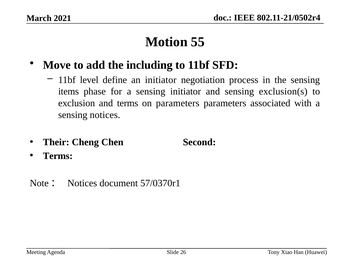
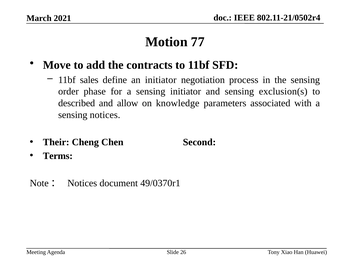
55: 55 -> 77 (198, 42)
including: including -> contracts (149, 65)
level: level -> sales (89, 80)
items: items -> order (68, 91)
exclusion: exclusion -> described (77, 103)
and terms: terms -> allow (128, 103)
on parameters: parameters -> knowledge (178, 103)
57/0370r1: 57/0370r1 -> 49/0370r1 (160, 183)
